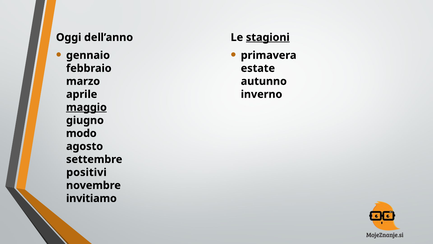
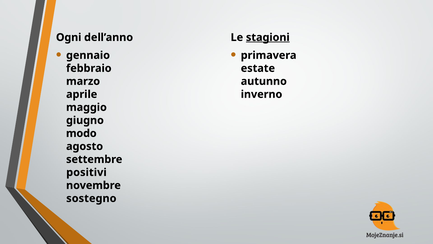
Oggi: Oggi -> Ogni (69, 37)
maggio underline: present -> none (86, 107)
invitiamo: invitiamo -> sostegno (91, 198)
